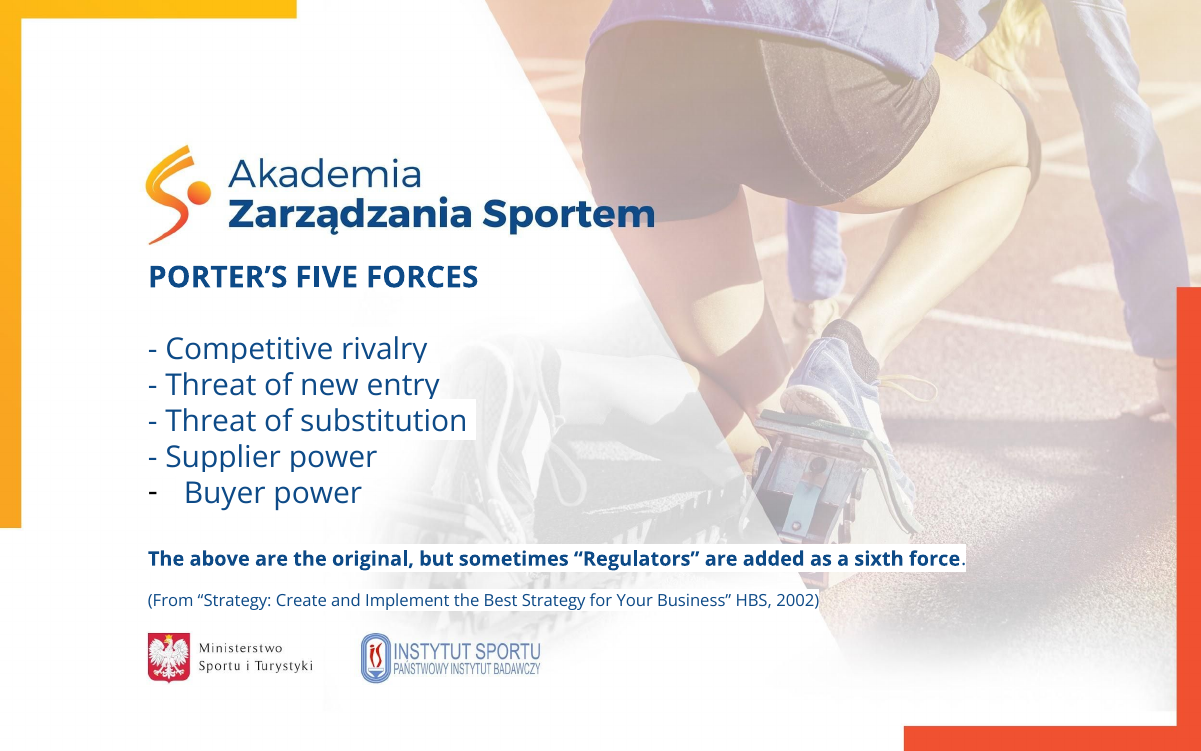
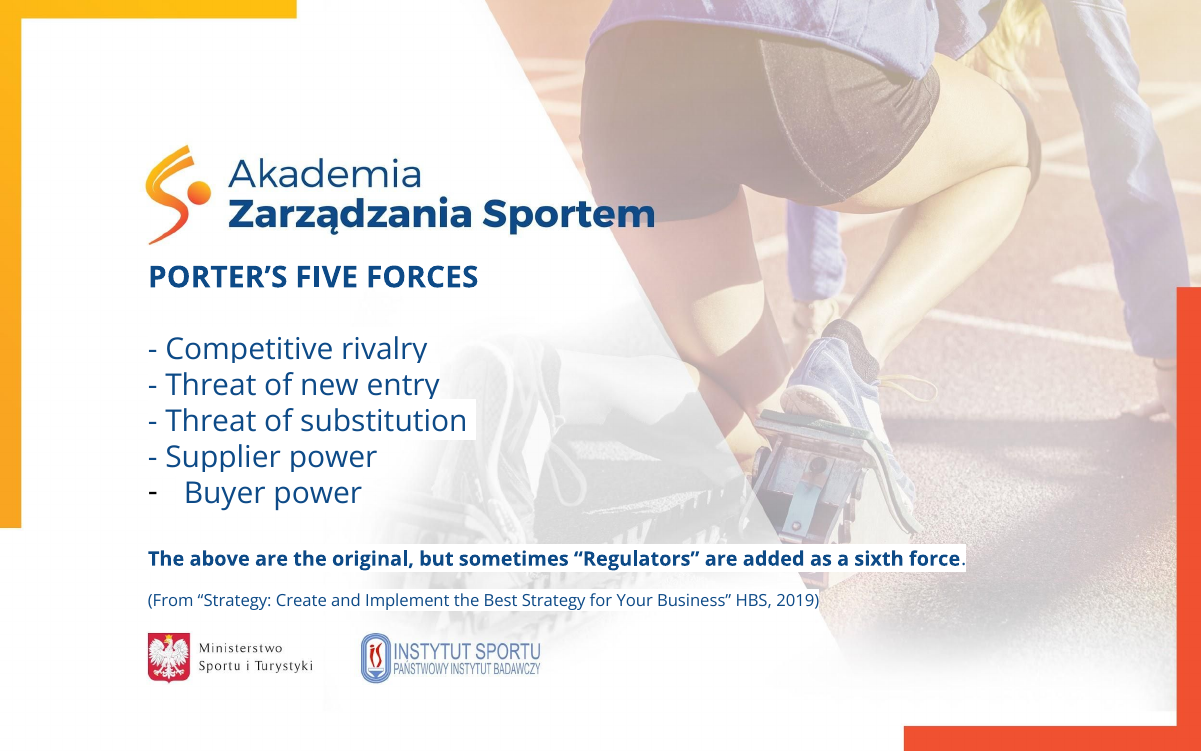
2002: 2002 -> 2019 (798, 601)
